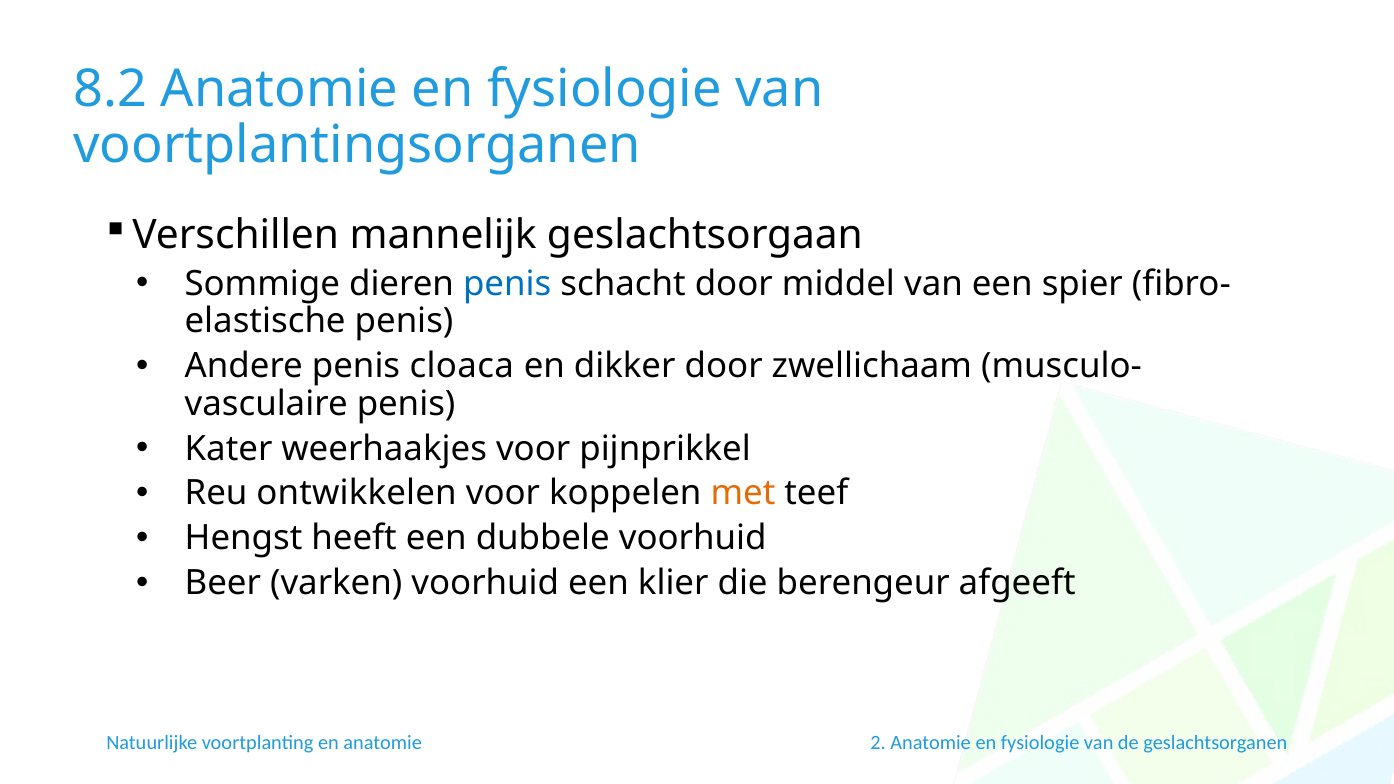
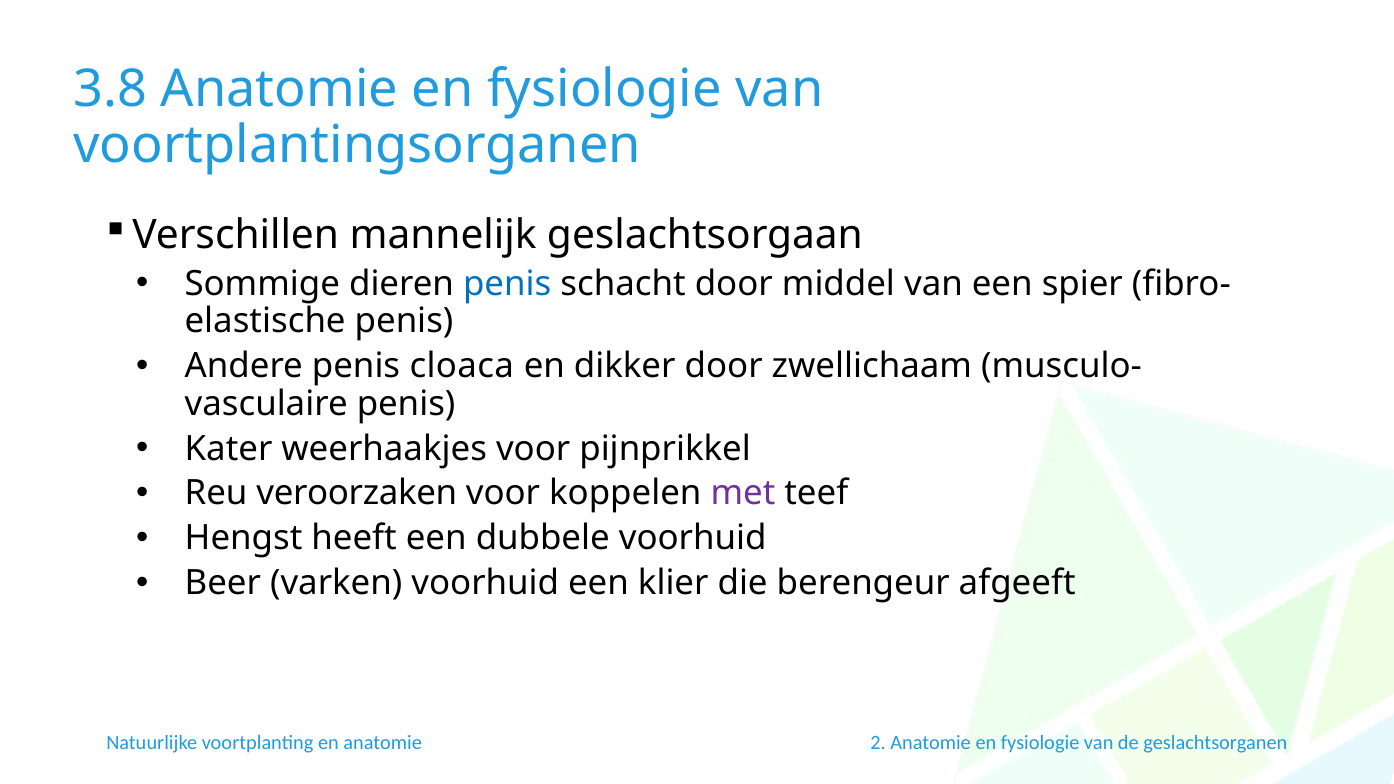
8.2: 8.2 -> 3.8 (110, 89)
ontwikkelen: ontwikkelen -> veroorzaken (357, 494)
met colour: orange -> purple (743, 494)
